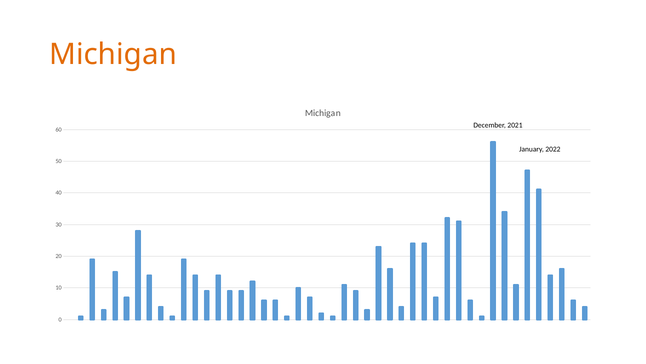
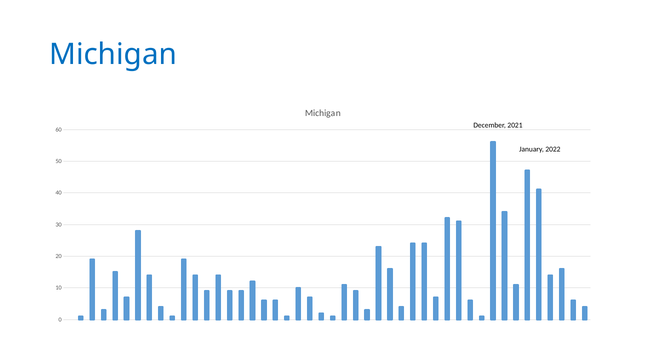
Michigan colour: orange -> blue (113, 54)
